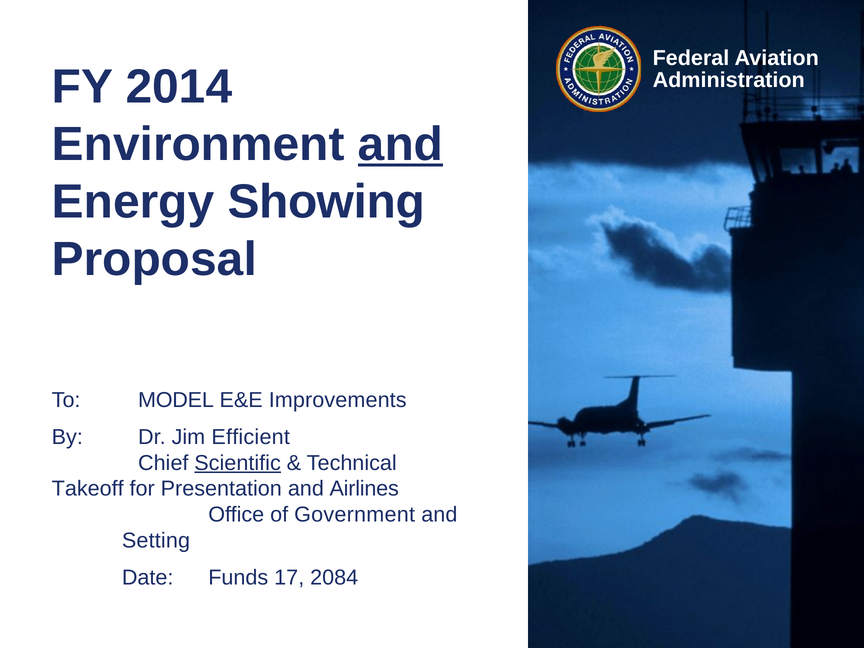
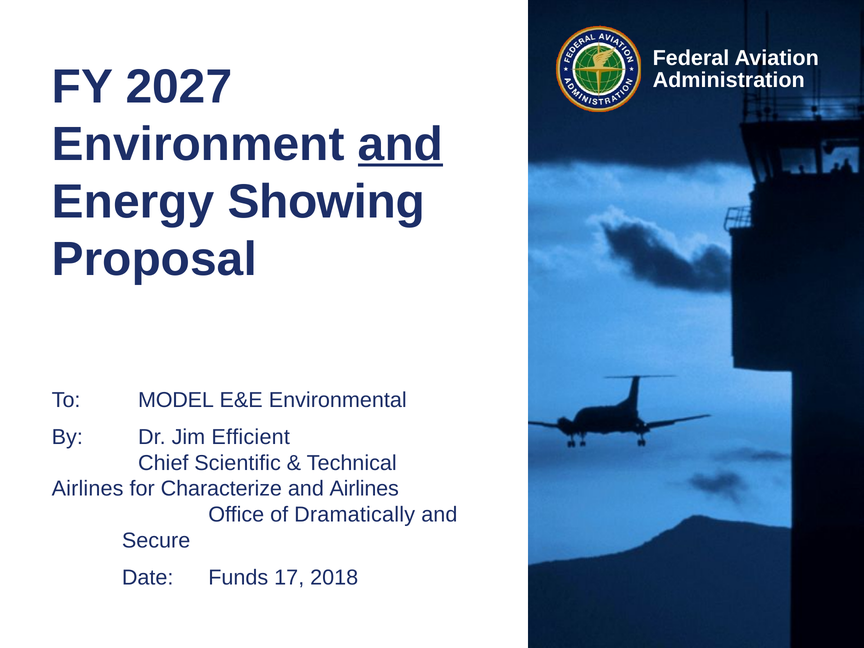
2014: 2014 -> 2027 (179, 87)
Improvements: Improvements -> Environmental (338, 400)
Scientific underline: present -> none (238, 463)
Takeoff: Takeoff -> Airlines (88, 489)
Presentation: Presentation -> Characterize (221, 489)
Government: Government -> Dramatically (355, 515)
Setting: Setting -> Secure (156, 541)
2084: 2084 -> 2018 (334, 577)
